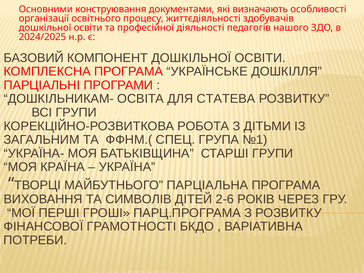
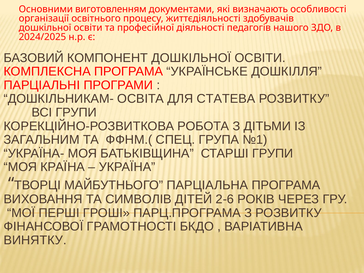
конструювання: конструювання -> виготовленням (111, 9)
ПОТРЕБИ: ПОТРЕБИ -> ВИНЯТКУ (35, 240)
